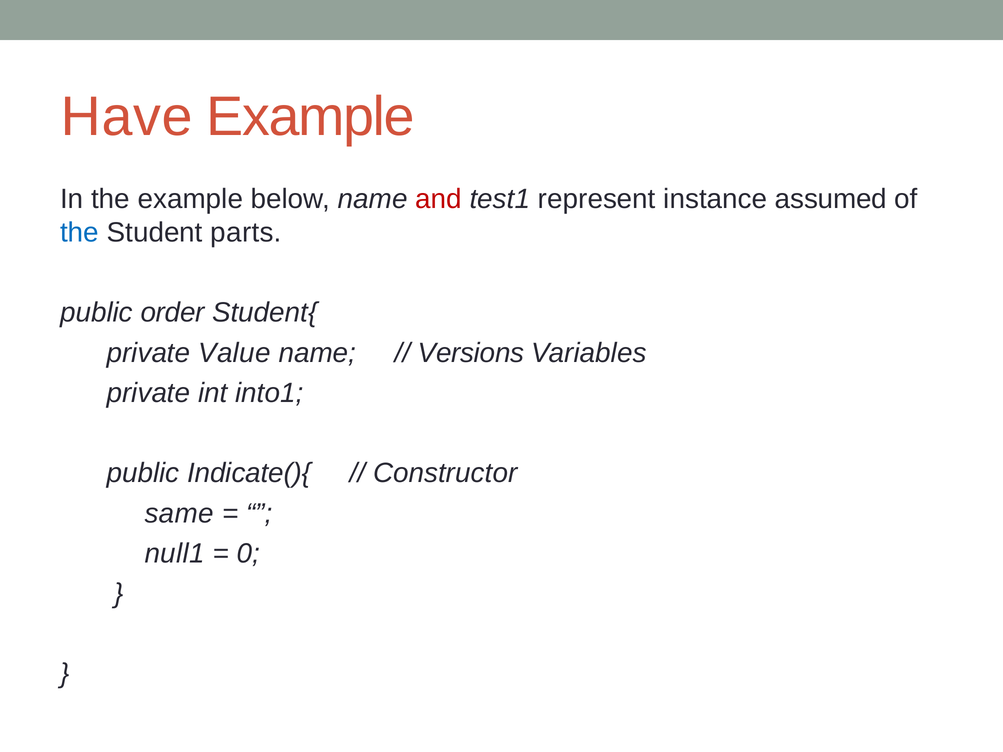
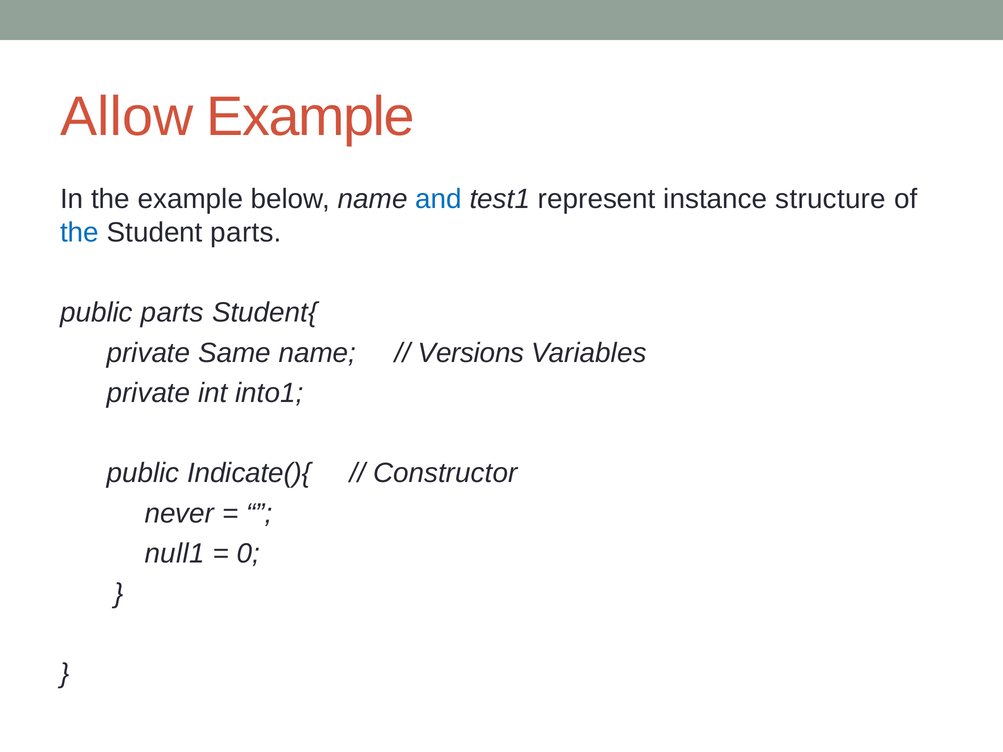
Have: Have -> Allow (127, 117)
and colour: red -> blue (439, 199)
assumed: assumed -> structure (831, 199)
public order: order -> parts (172, 313)
Value: Value -> Same (234, 353)
same: same -> never (179, 514)
